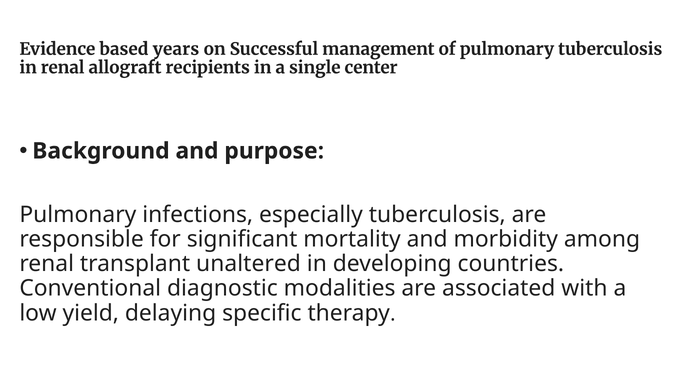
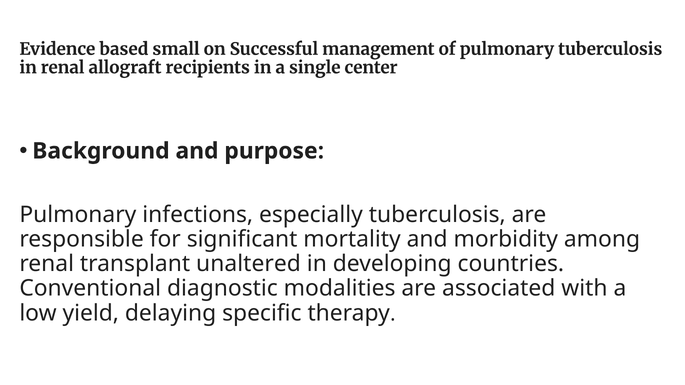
years: years -> small (176, 49)
